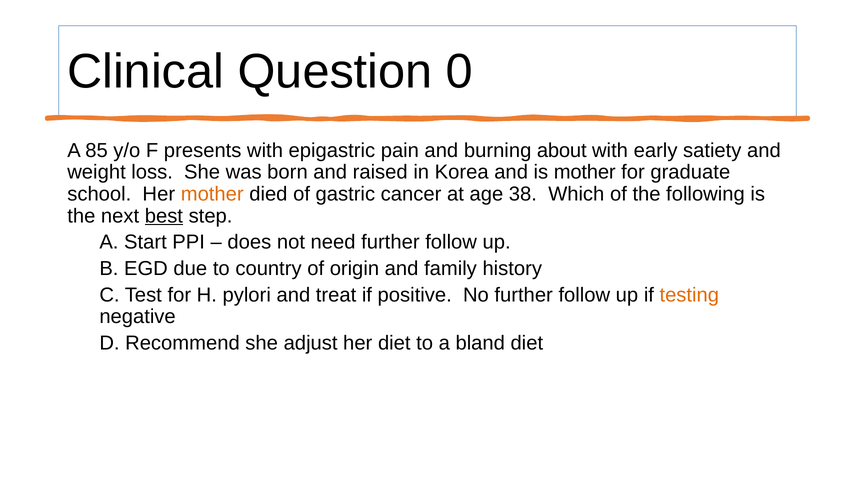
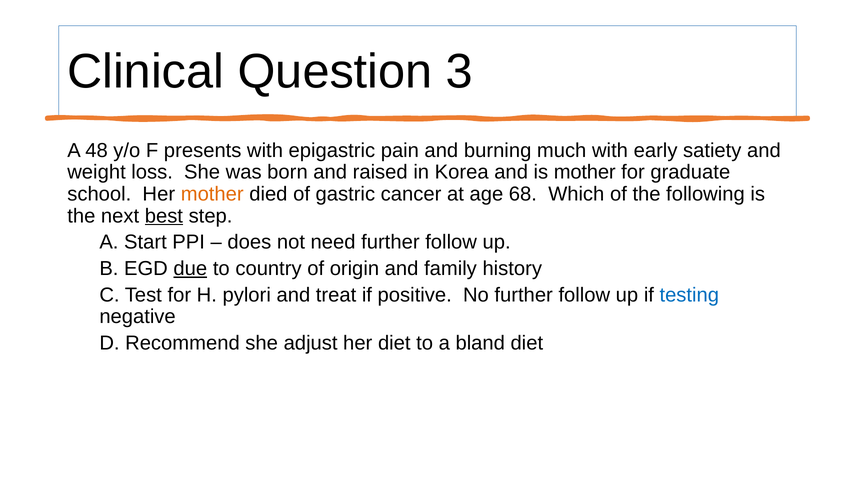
0: 0 -> 3 (459, 72)
85: 85 -> 48 (96, 150)
about: about -> much (562, 150)
38: 38 -> 68 (523, 194)
due underline: none -> present (190, 269)
testing colour: orange -> blue (689, 295)
